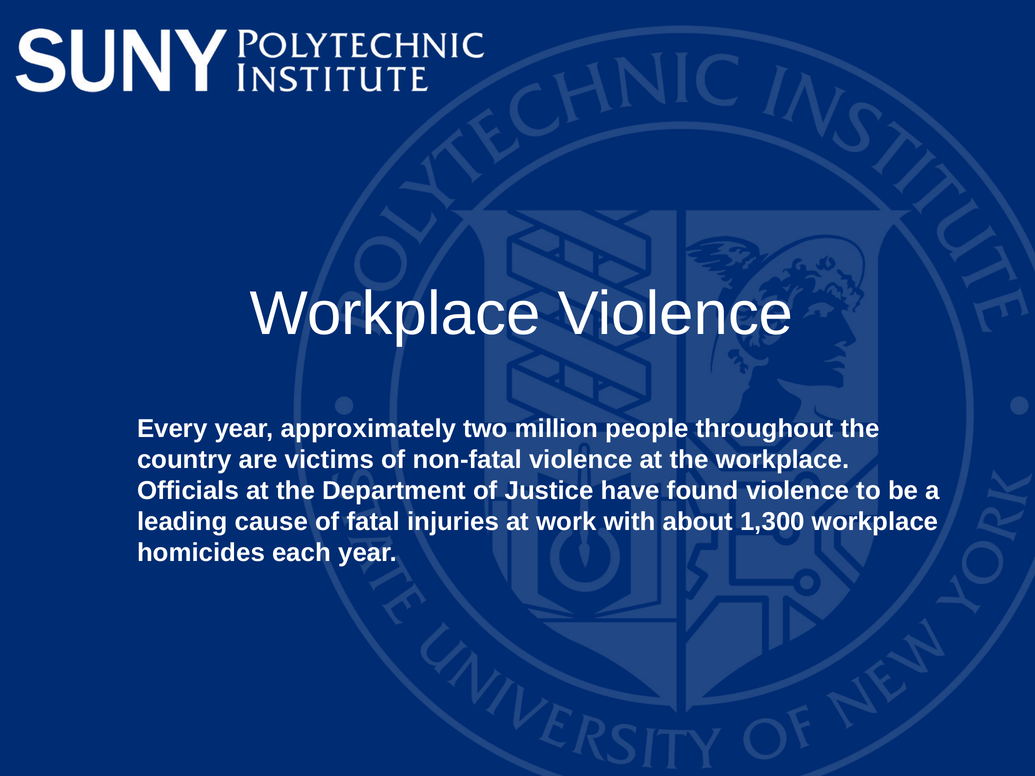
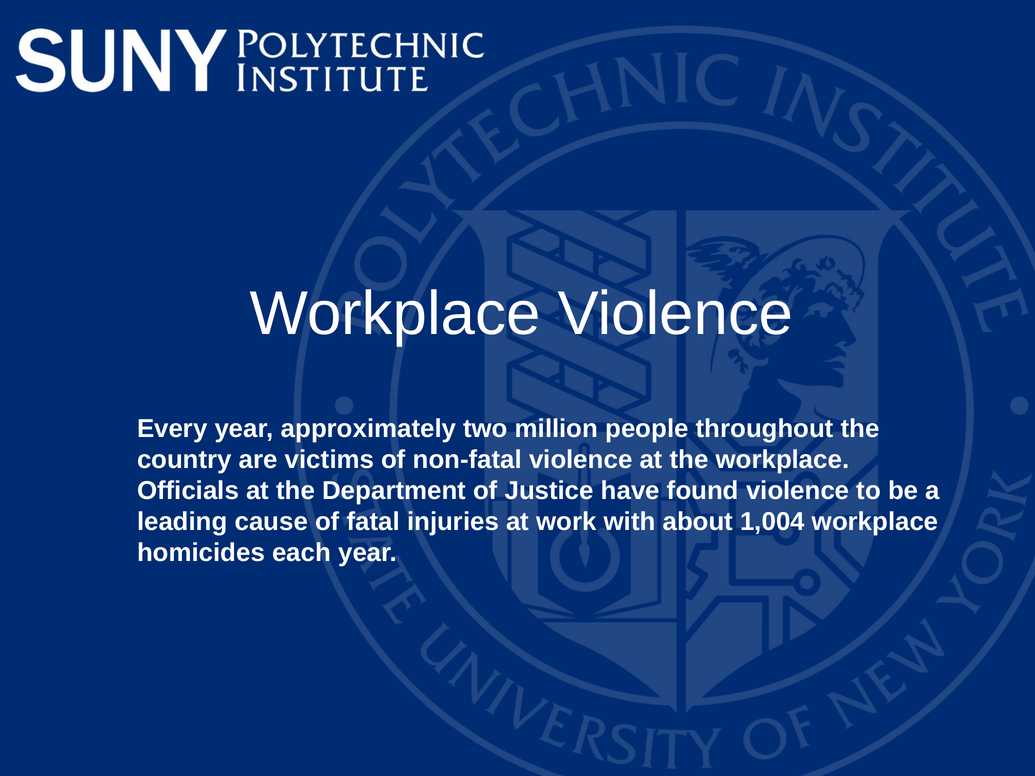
1,300: 1,300 -> 1,004 (772, 522)
